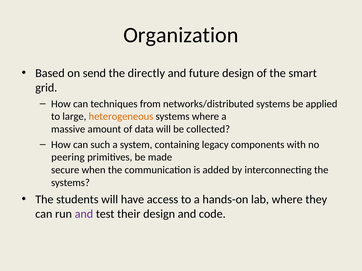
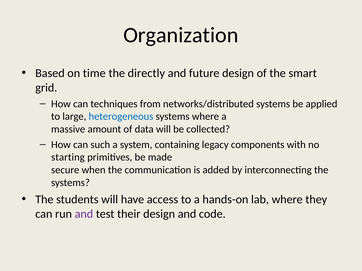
send: send -> time (94, 73)
heterogeneous colour: orange -> blue (121, 117)
peering: peering -> starting (68, 158)
